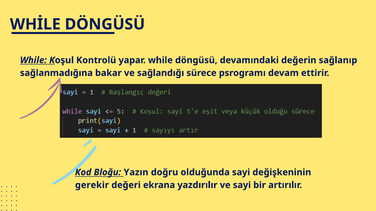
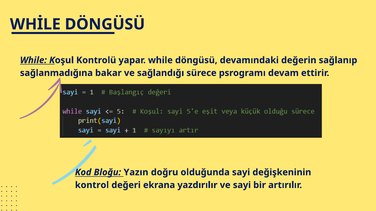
gerekir: gerekir -> kontrol (92, 185)
